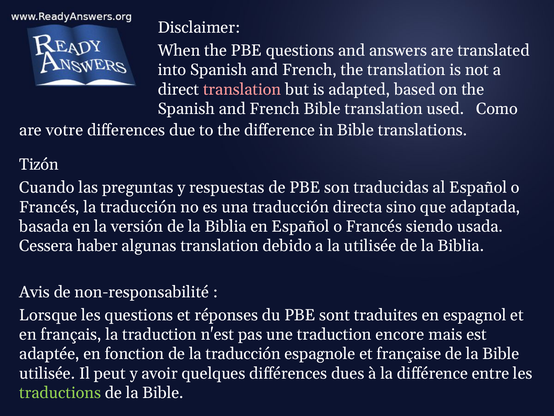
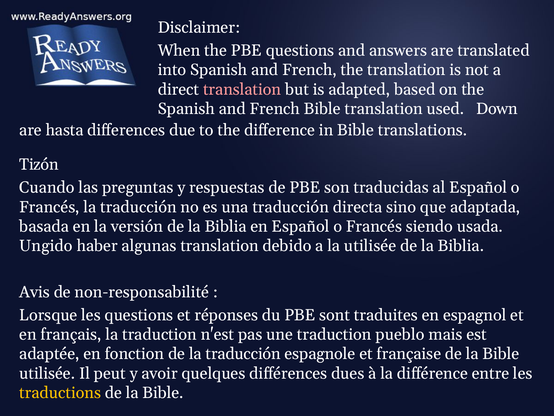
Como: Como -> Down (497, 109)
votre: votre -> hasta (65, 130)
Cessera: Cessera -> Ungido (46, 246)
encore: encore -> pueblo (400, 334)
traductions colour: light green -> yellow (60, 392)
